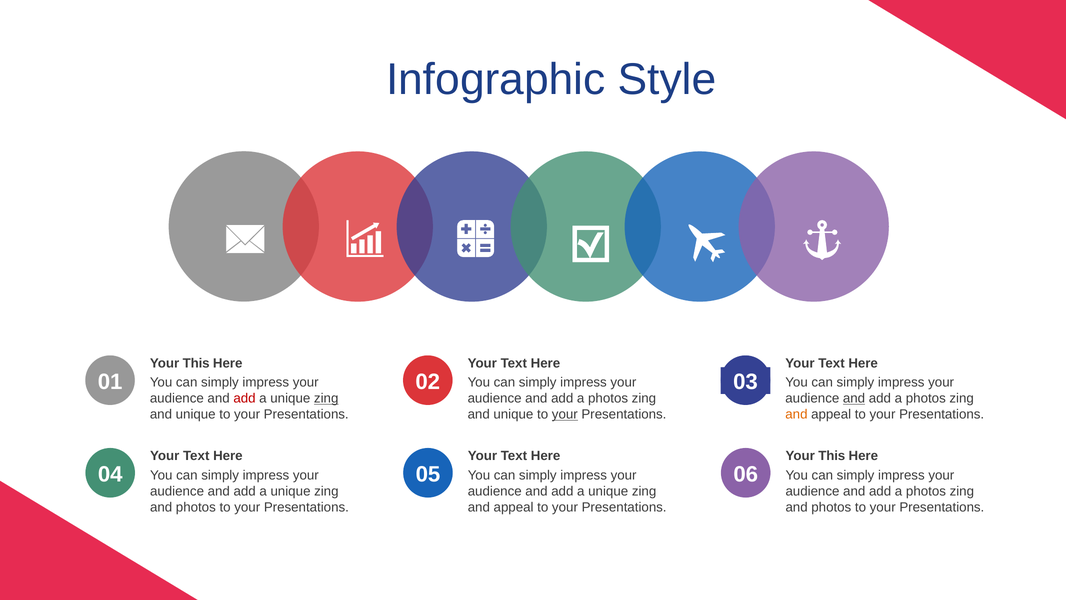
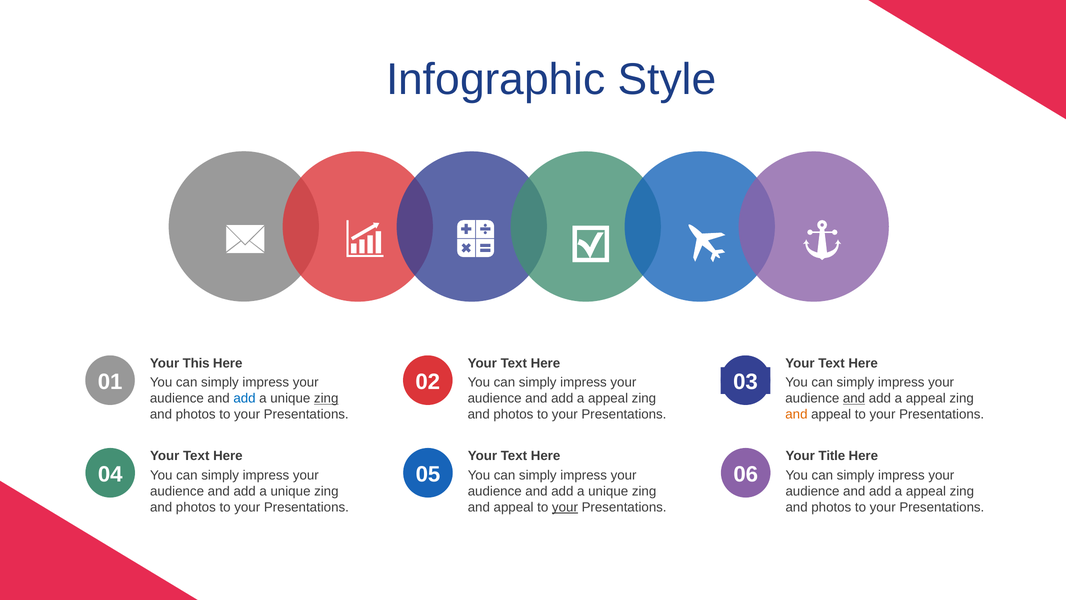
add colour: red -> blue (245, 398)
photos: photos -> appeal (608, 398)
photos: photos -> appeal (926, 398)
unique: unique -> photos (196, 414)
unique: unique -> photos (513, 414)
your underline: present -> none (565, 414)
This: This -> Title (832, 456)
photos: photos -> appeal (926, 491)
your underline: none -> present (565, 507)
